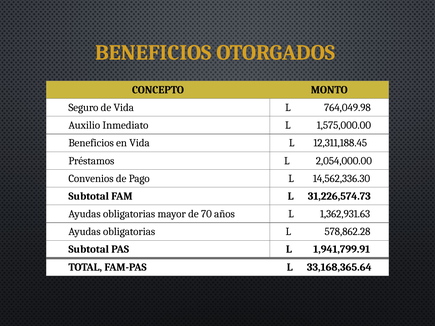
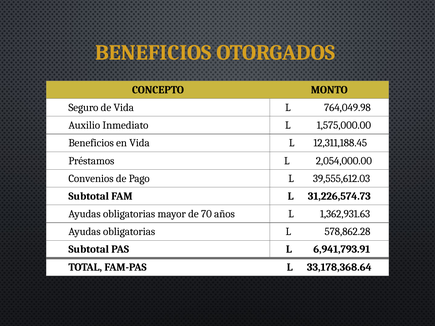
14,562,336.30: 14,562,336.30 -> 39,555,612.03 (342, 179)
1,941,799.91: 1,941,799.91 -> 6,941,793.91 (342, 250)
33,168,365.64: 33,168,365.64 -> 33,178,368.64 (339, 267)
